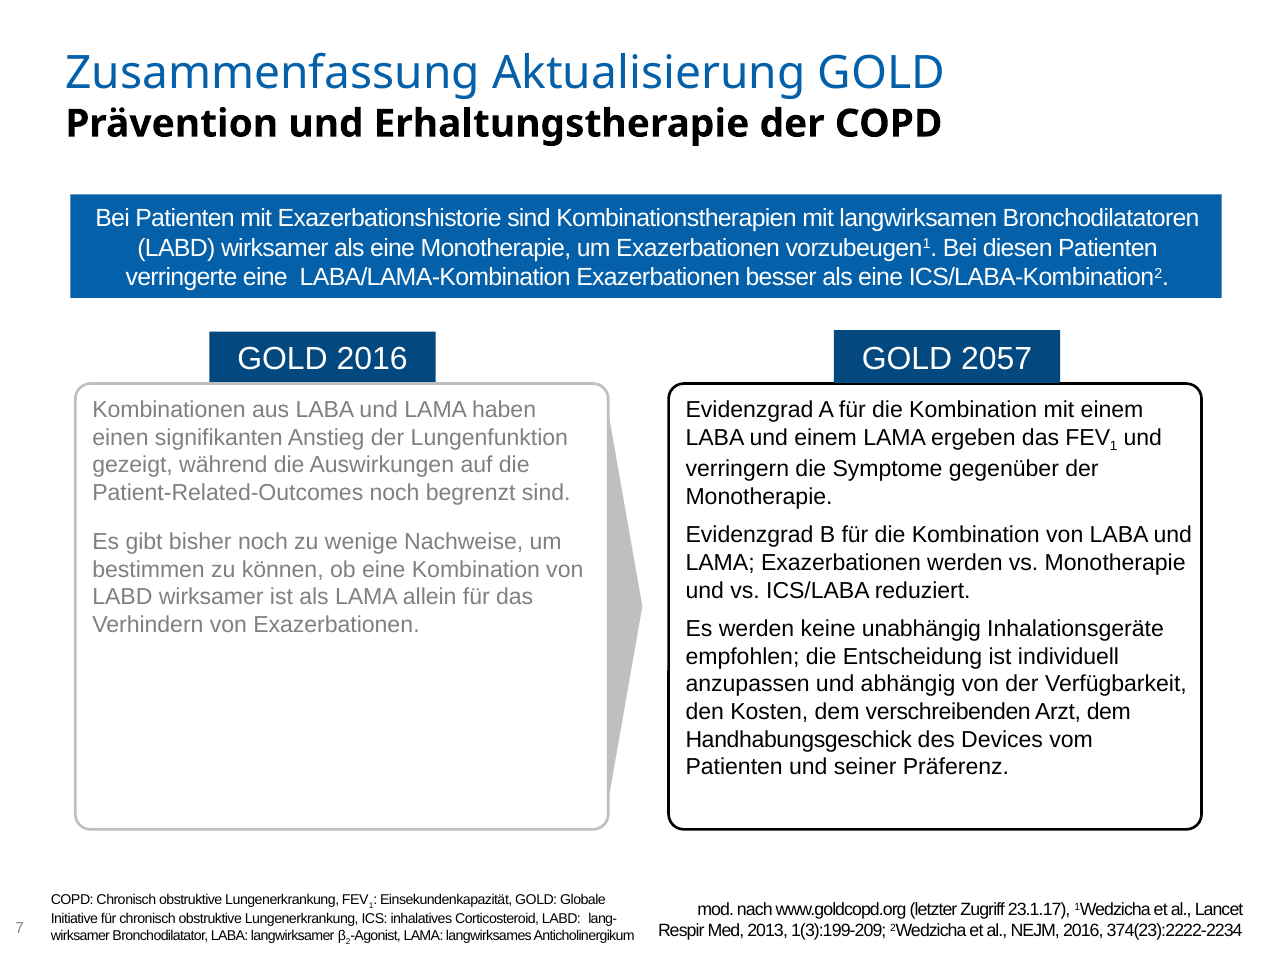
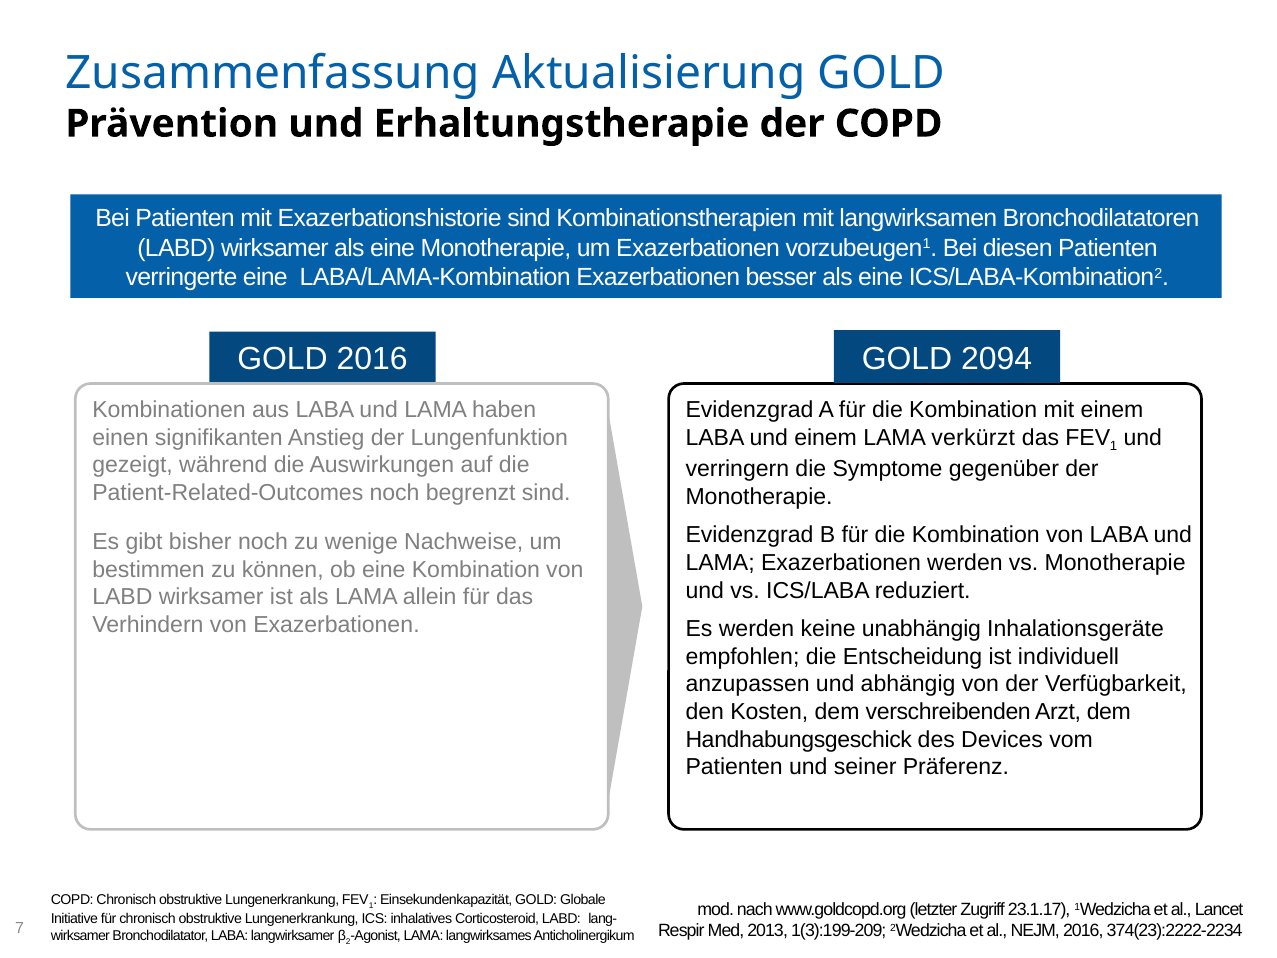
2057: 2057 -> 2094 (997, 359)
ergeben: ergeben -> verkürzt (973, 437)
